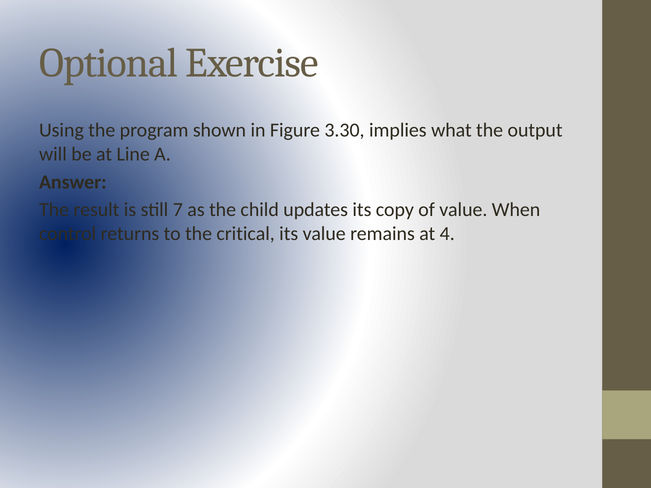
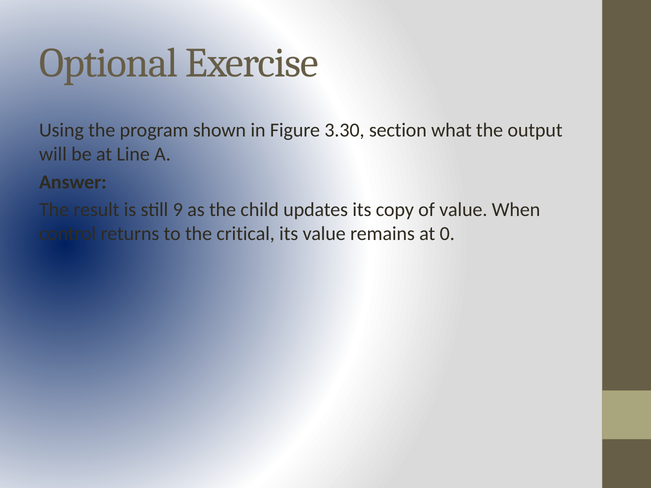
implies: implies -> section (398, 131)
7: 7 -> 9 (178, 210)
4: 4 -> 0 (447, 234)
